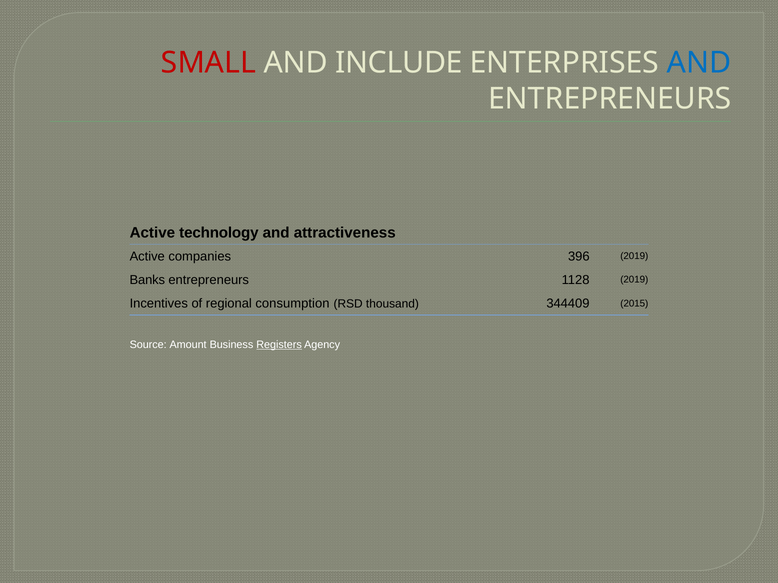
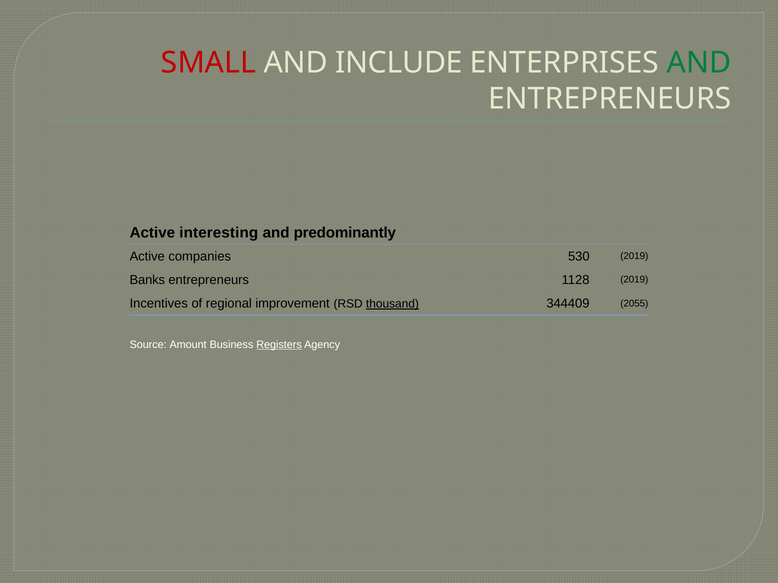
AND colour: blue -> green (699, 63)
technology: technology -> interesting (219, 233)
attractiveness: attractiveness -> predominantly (345, 233)
396: 396 -> 530 (579, 257)
consumption: consumption -> improvement (293, 304)
thousand underline: none -> present (392, 304)
2015: 2015 -> 2055 (634, 304)
